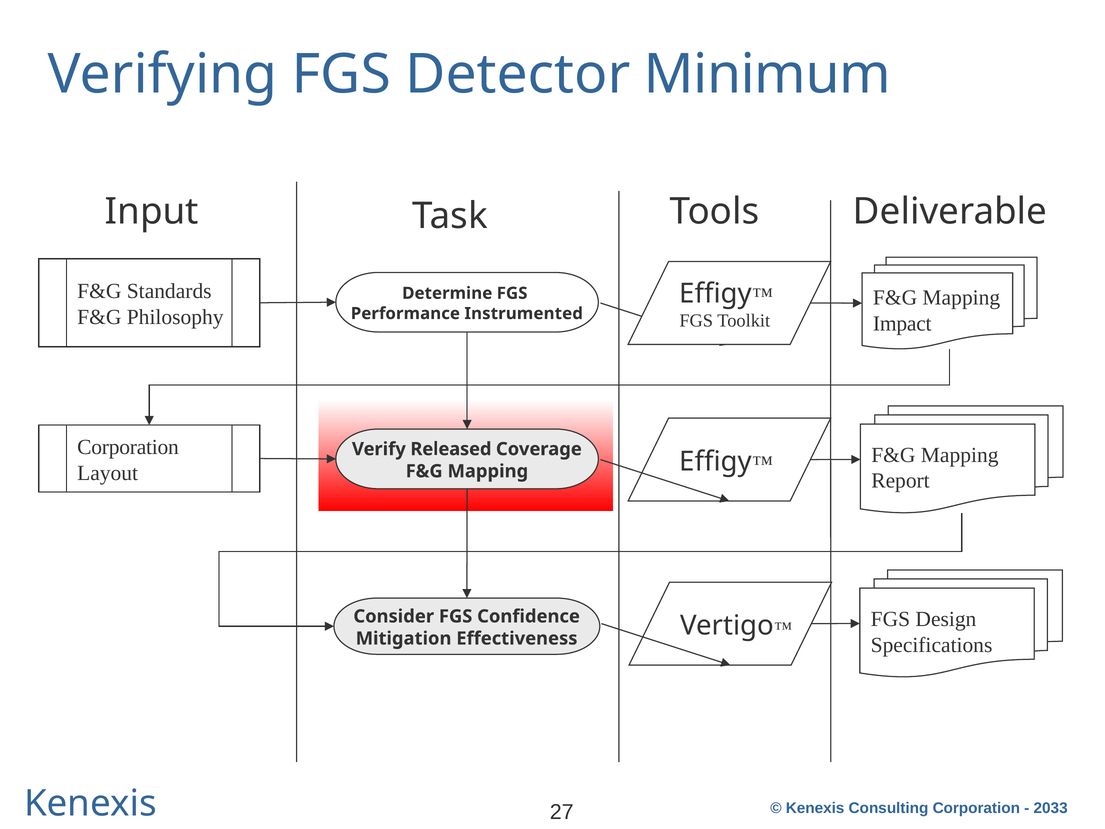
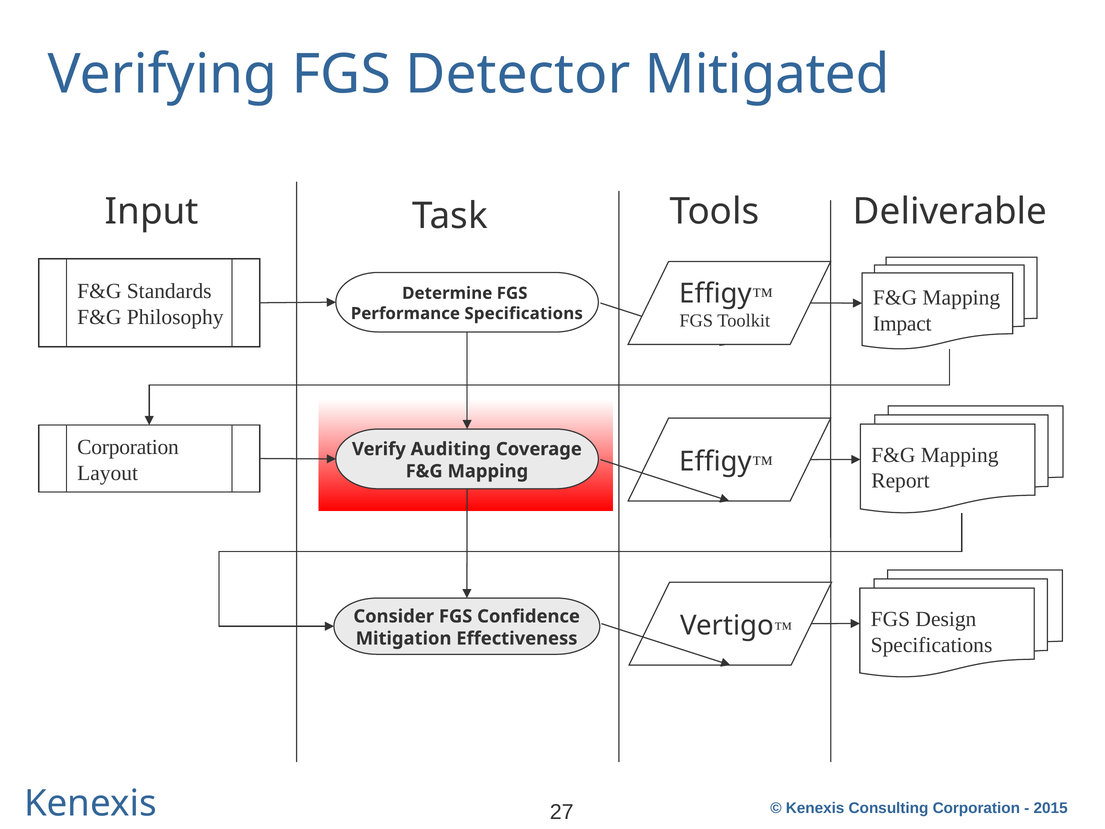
Minimum: Minimum -> Mitigated (767, 74)
Performance Instrumented: Instrumented -> Specifications (524, 313)
Released: Released -> Auditing (451, 449)
2033: 2033 -> 2015 (1051, 808)
